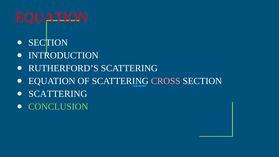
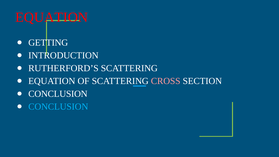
SECTION: SECTION -> GETTING (48, 43)
SCATTERING: SCATTERING -> CONCLUSION (58, 94)
CONCLUSION colour: light green -> light blue (58, 107)
